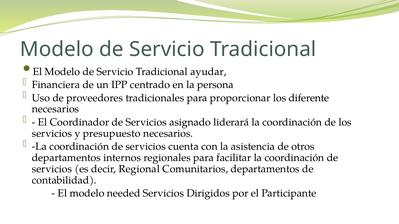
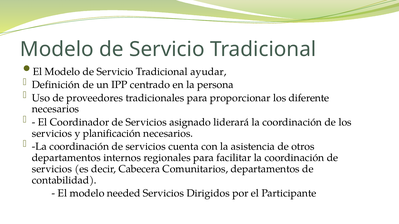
Financiera: Financiera -> Definición (56, 85)
presupuesto: presupuesto -> planificación (112, 134)
Regional: Regional -> Cabecera (139, 169)
